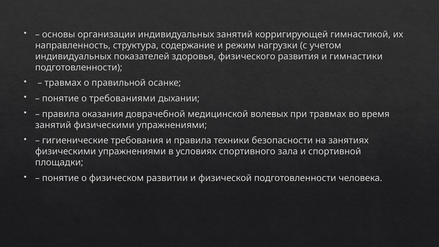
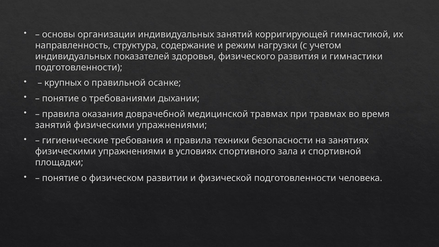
травмах: травмах -> крупных (63, 83)
медицинской волевых: волевых -> травмах (269, 114)
